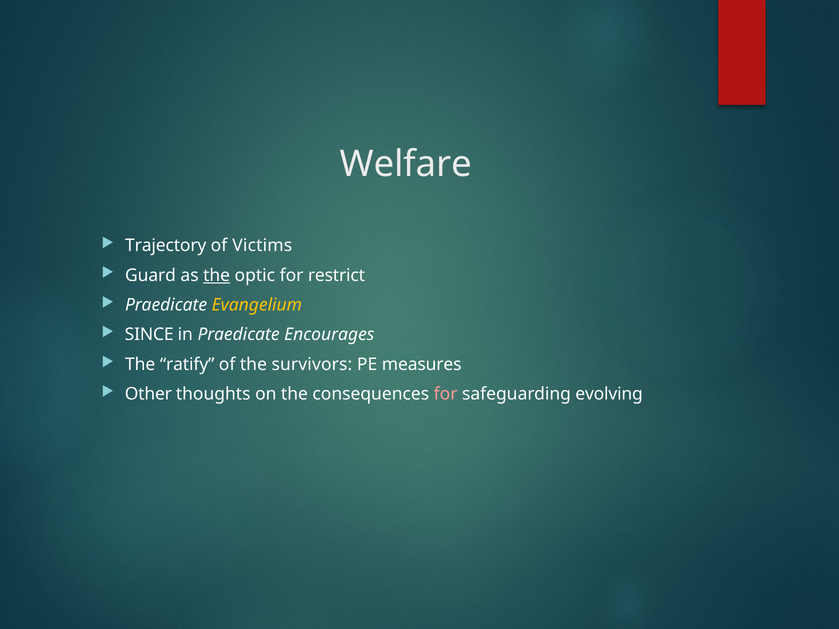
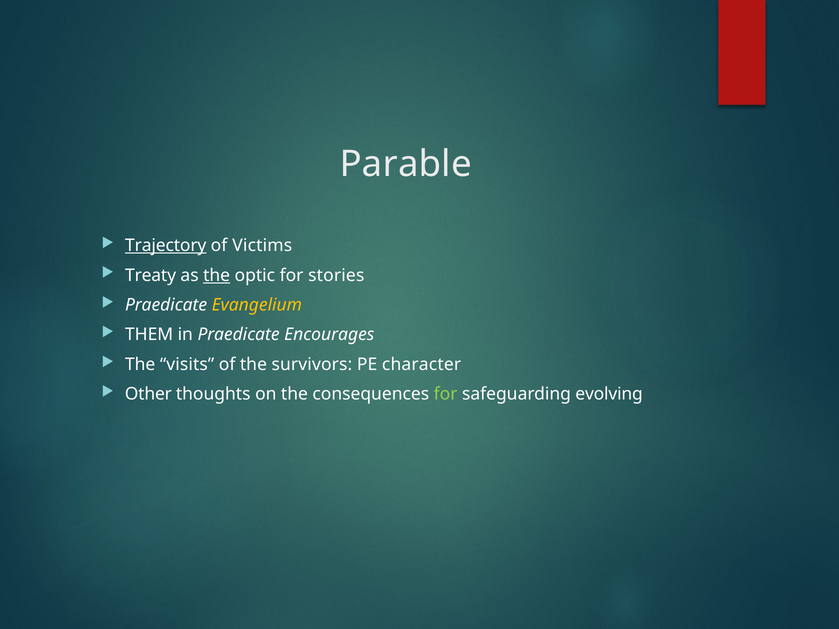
Welfare: Welfare -> Parable (406, 164)
Trajectory underline: none -> present (166, 246)
Guard: Guard -> Treaty (151, 275)
restrict: restrict -> stories (336, 275)
SINCE: SINCE -> THEM (149, 335)
ratify: ratify -> visits (187, 365)
measures: measures -> character (422, 365)
for colour: pink -> light green (446, 394)
